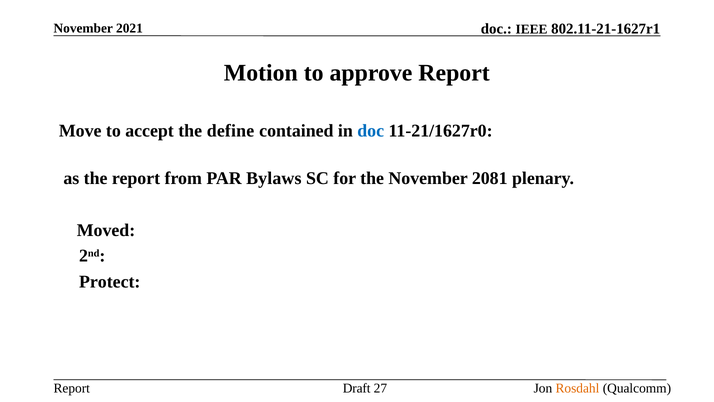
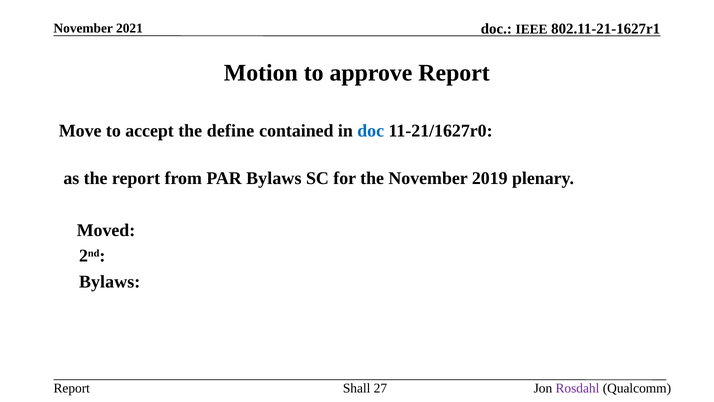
2081: 2081 -> 2019 (490, 178)
Protect: Protect -> Bylaws (110, 282)
Draft: Draft -> Shall (357, 388)
Rosdahl colour: orange -> purple (577, 388)
